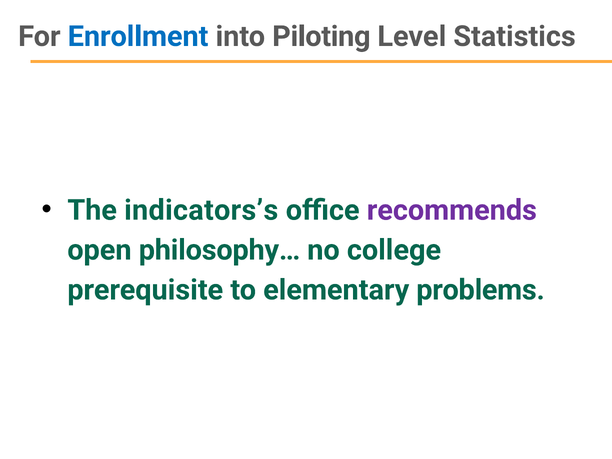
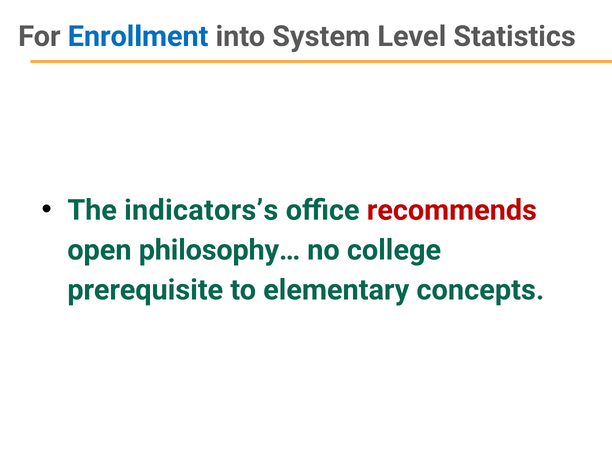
Piloting: Piloting -> System (321, 36)
recommends colour: purple -> red (452, 210)
problems: problems -> concepts (480, 290)
